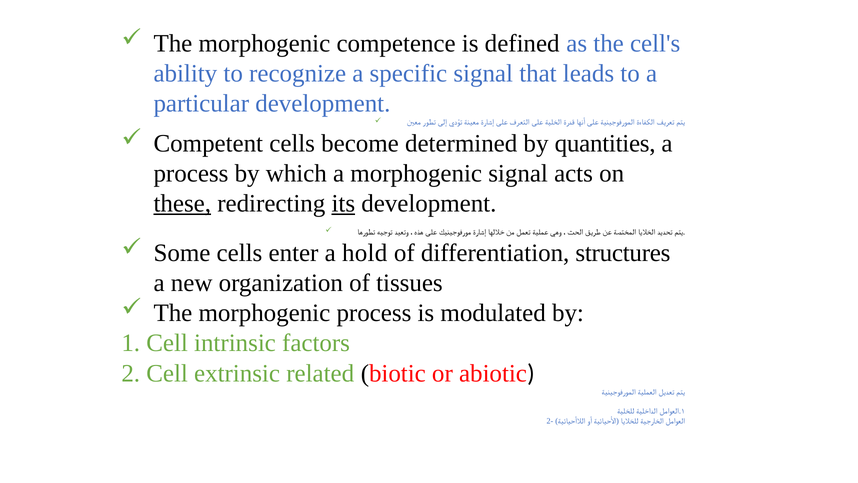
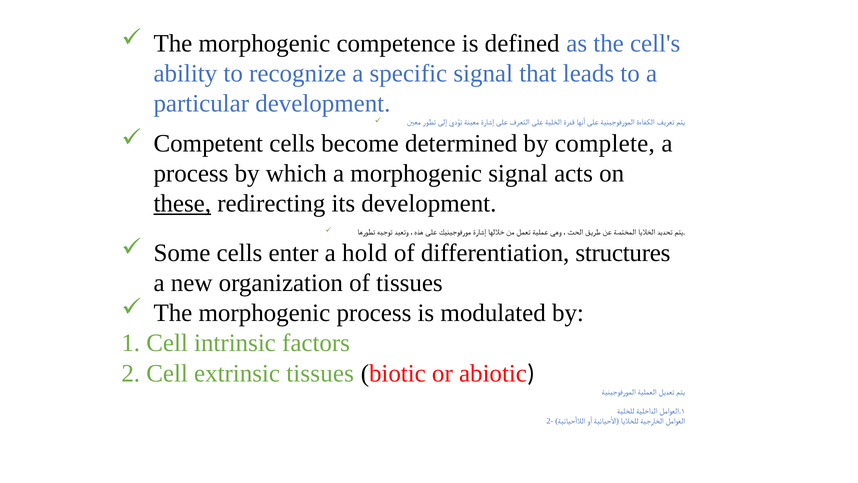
quantities: quantities -> complete (605, 143)
its underline: present -> none (343, 203)
extrinsic related: related -> tissues (320, 373)
